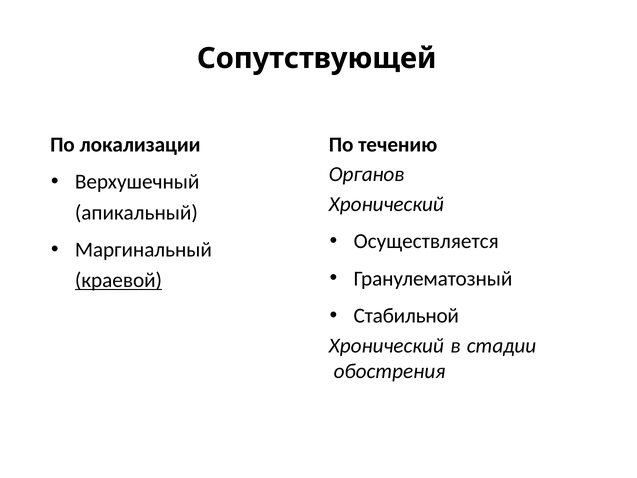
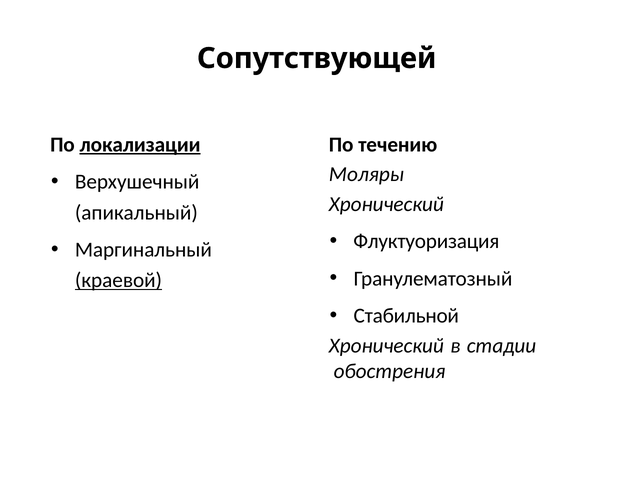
локализации underline: none -> present (140, 145)
Органов: Органов -> Моляры (366, 174)
Осуществляется: Осуществляется -> Флуктуоризация (426, 241)
